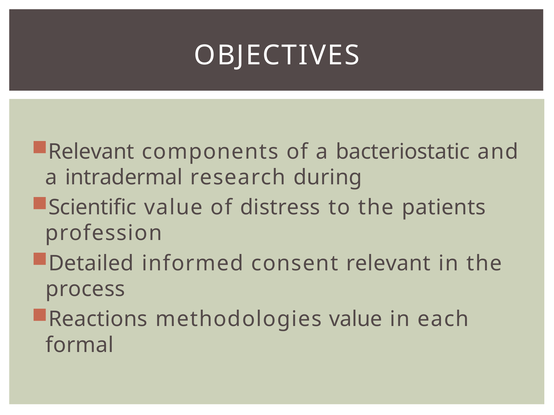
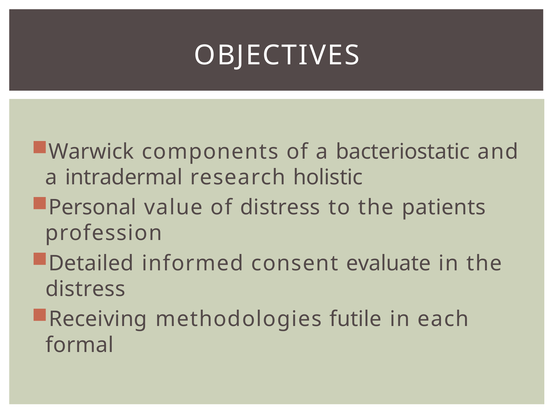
Relevant: Relevant -> Warwick (91, 152)
during: during -> holistic (328, 178)
Scientific: Scientific -> Personal (92, 208)
consent relevant: relevant -> evaluate (389, 264)
process: process -> distress (85, 289)
Reactions: Reactions -> Receiving (98, 320)
methodologies value: value -> futile (356, 320)
